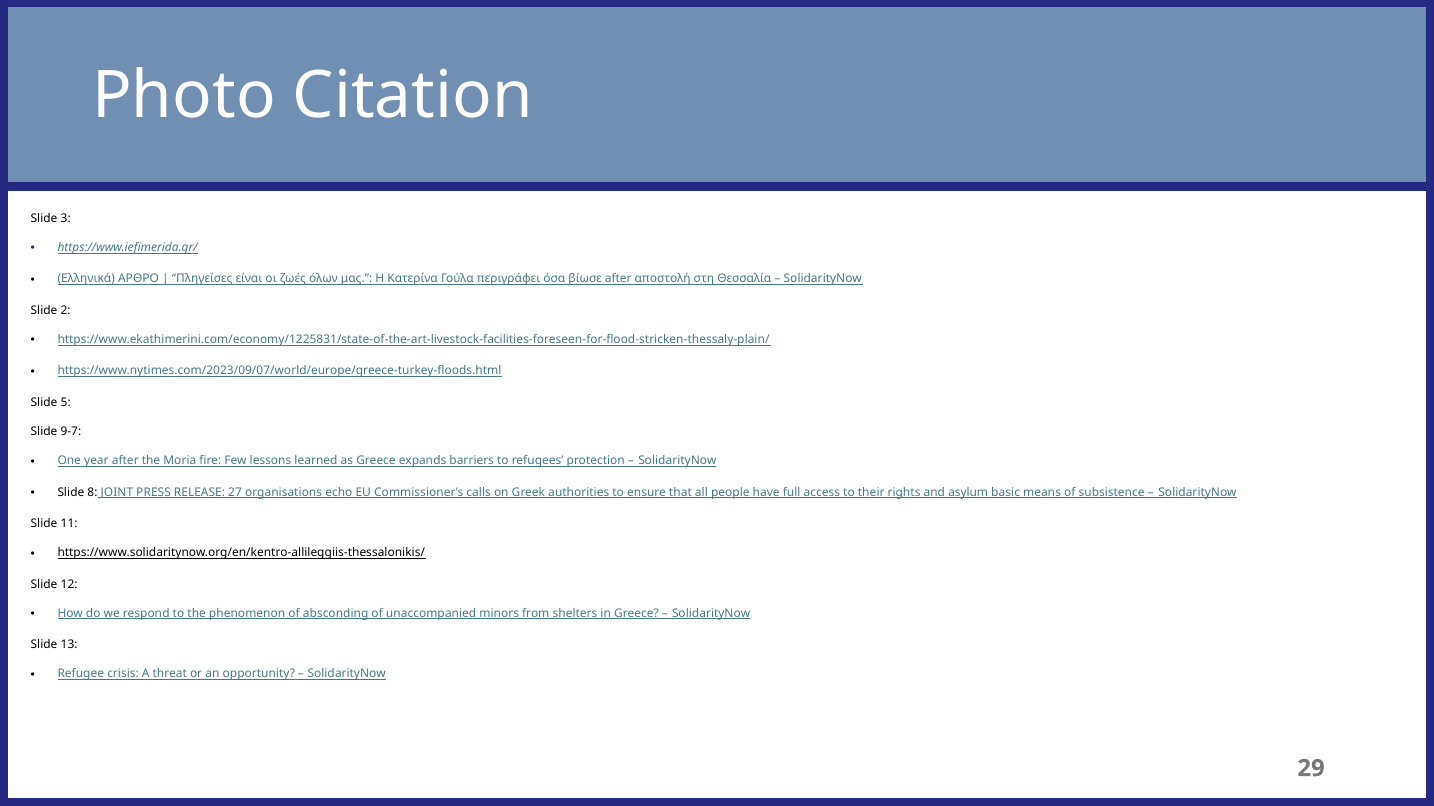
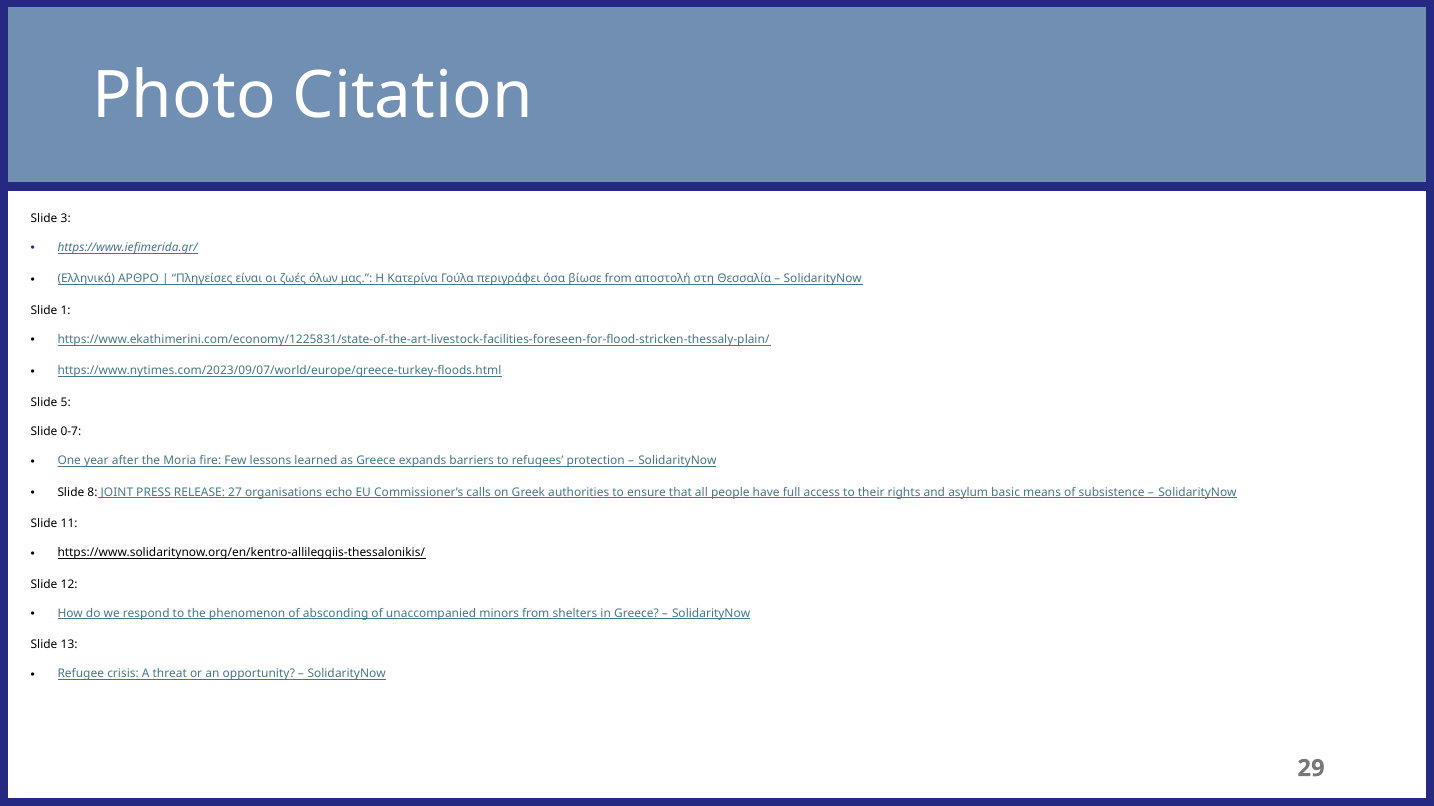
βίωσε after: after -> from (618, 279)
2: 2 -> 1 (66, 310)
9-7: 9-7 -> 0-7 (71, 432)
